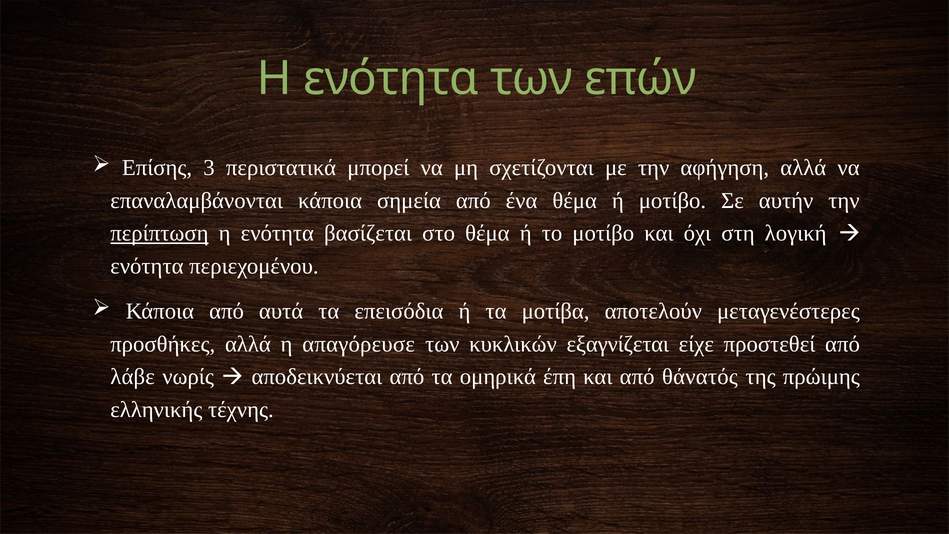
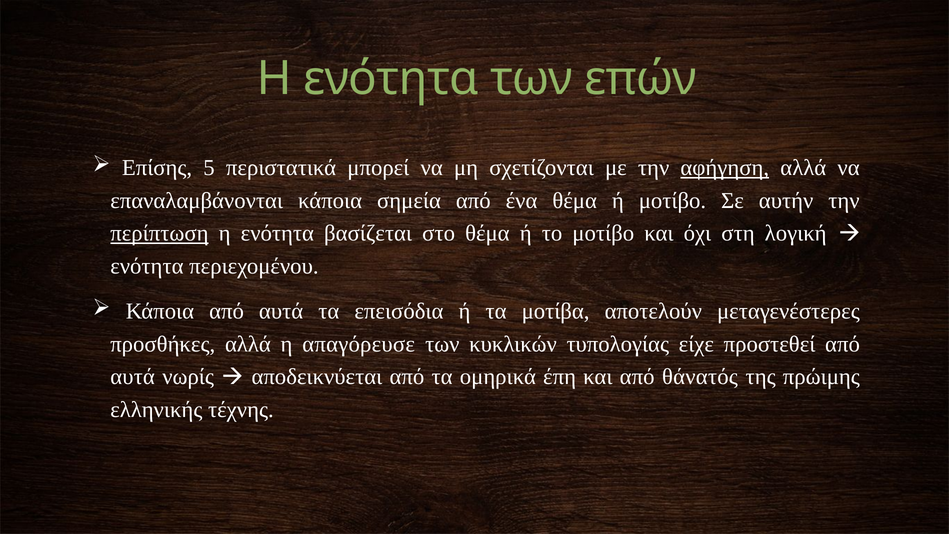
3: 3 -> 5 (209, 168)
αφήγηση underline: none -> present (725, 168)
εξαγνίζεται: εξαγνίζεται -> τυπολογίας (618, 344)
λάβε: λάβε -> αυτά (133, 377)
